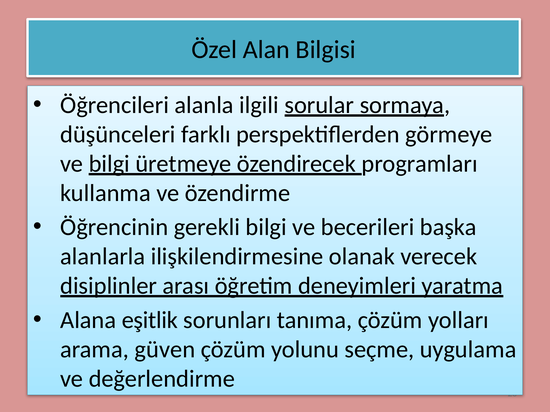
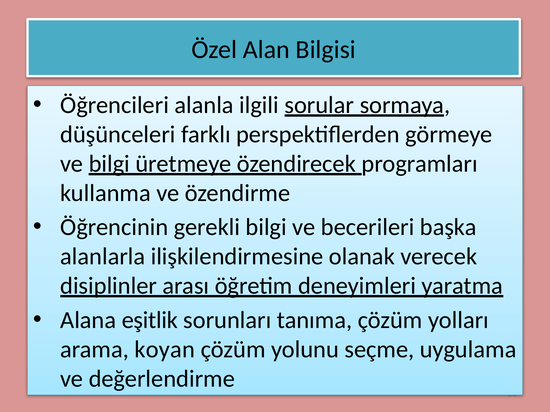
güven: güven -> koyan (165, 350)
